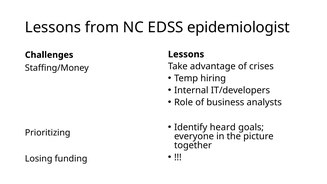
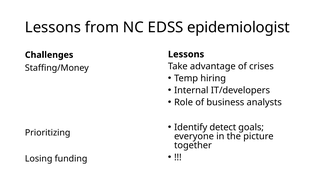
heard: heard -> detect (223, 127)
